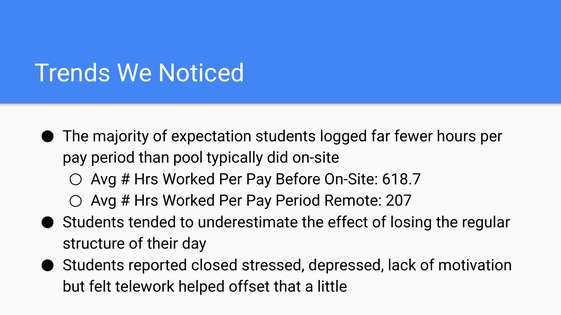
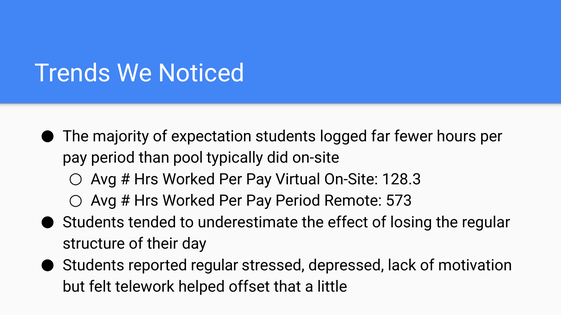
Before: Before -> Virtual (298, 180)
618.7: 618.7 -> 128.3 (402, 180)
207: 207 -> 573 (399, 201)
reported closed: closed -> regular (215, 266)
